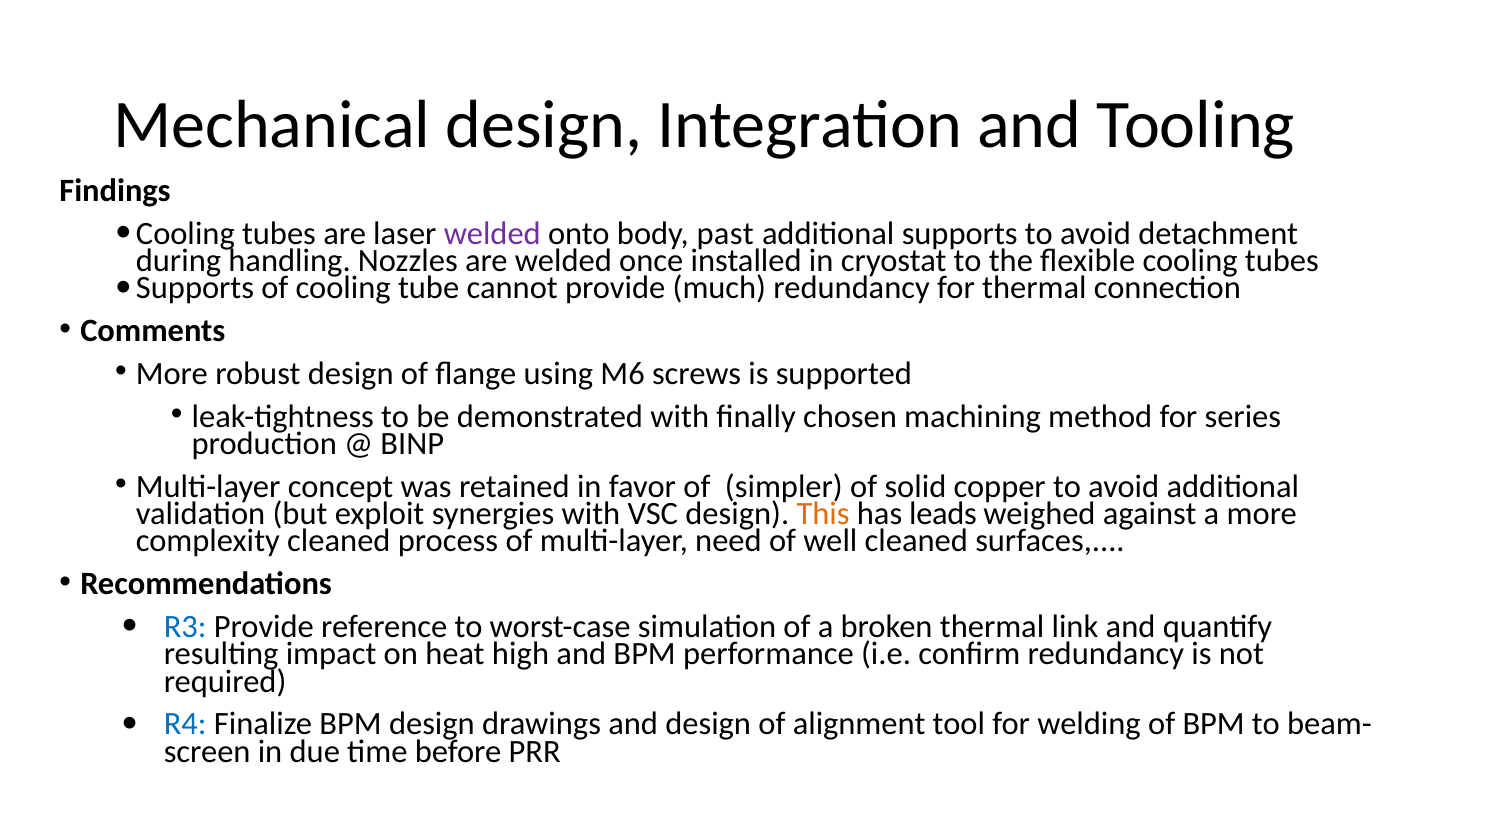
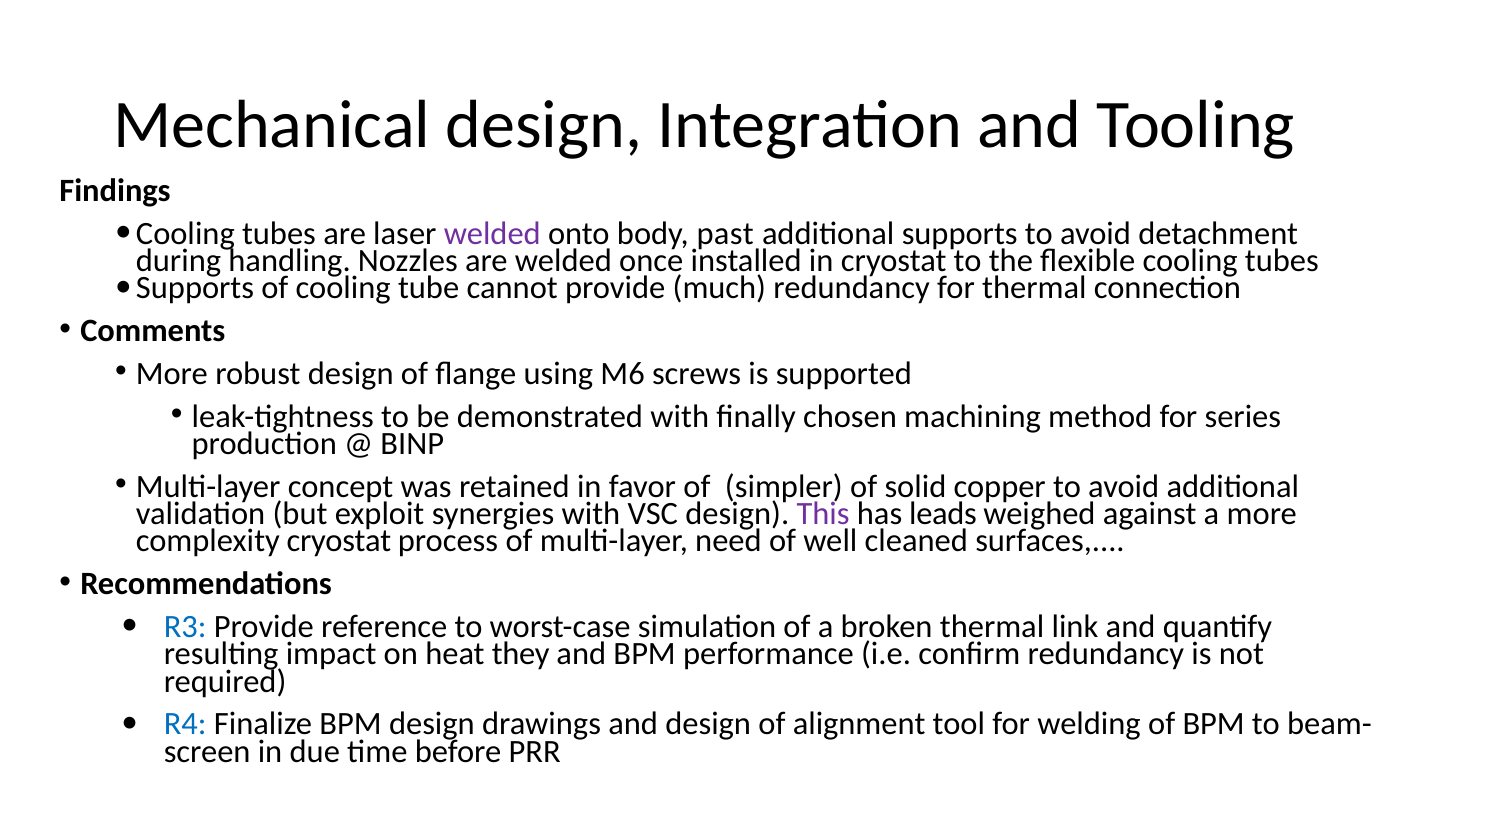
This colour: orange -> purple (823, 514)
complexity cleaned: cleaned -> cryostat (339, 541)
high: high -> they (521, 654)
